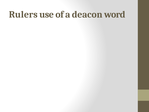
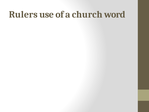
deacon: deacon -> church (87, 14)
